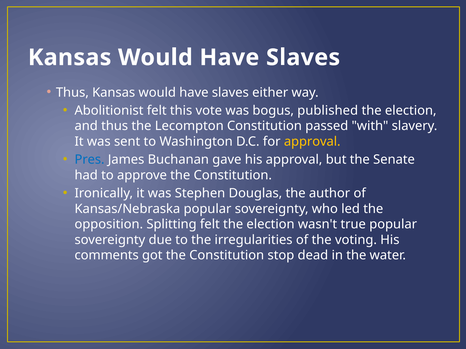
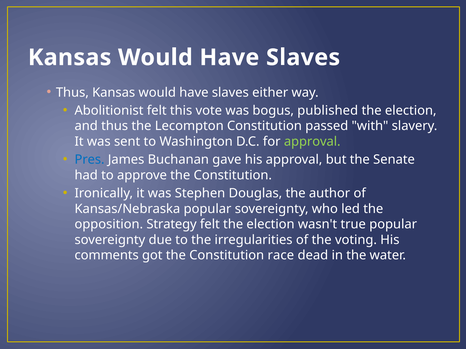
approval colour: yellow -> light green (312, 142)
Splitting: Splitting -> Strategy (172, 225)
stop: stop -> race (281, 256)
